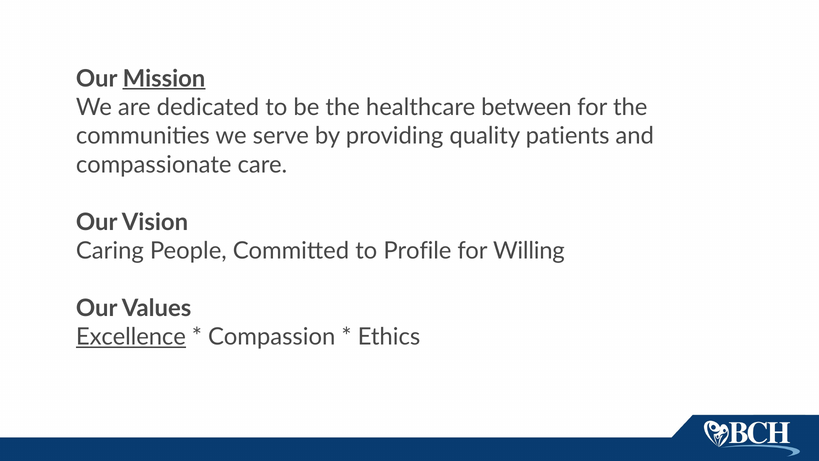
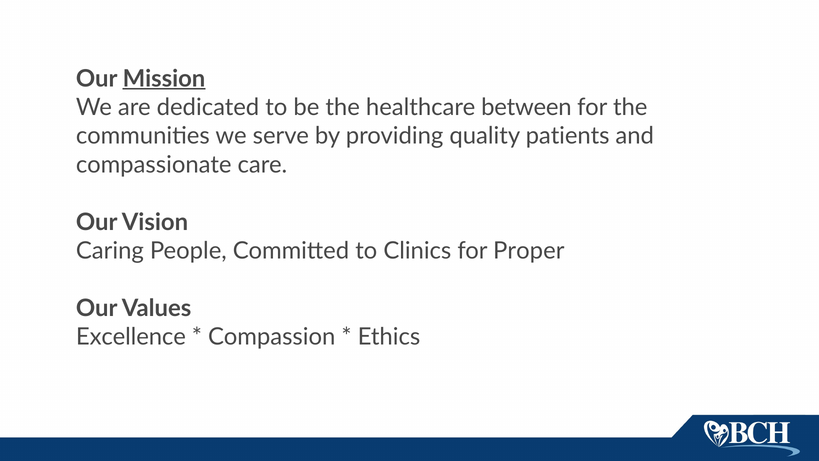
Profile: Profile -> Clinics (417, 251)
Willing: Willing -> Proper (529, 251)
Excellence underline: present -> none (131, 337)
